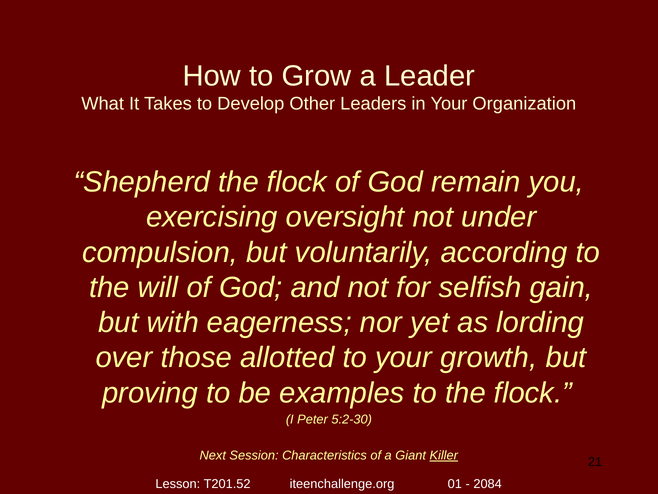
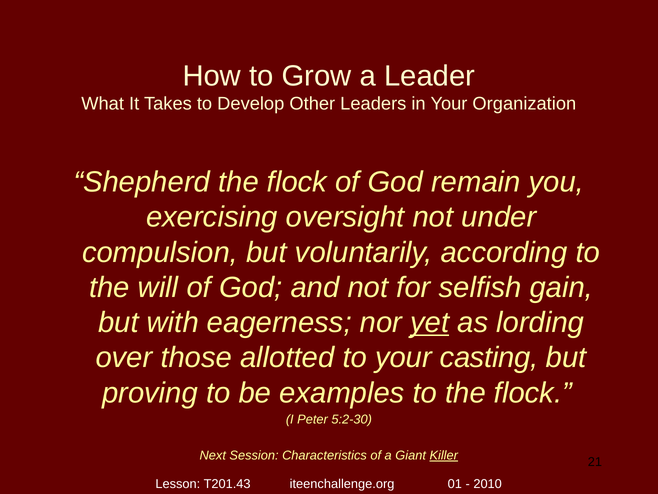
yet underline: none -> present (430, 322)
growth: growth -> casting (489, 357)
T201.52: T201.52 -> T201.43 (227, 483)
2084: 2084 -> 2010 (488, 483)
